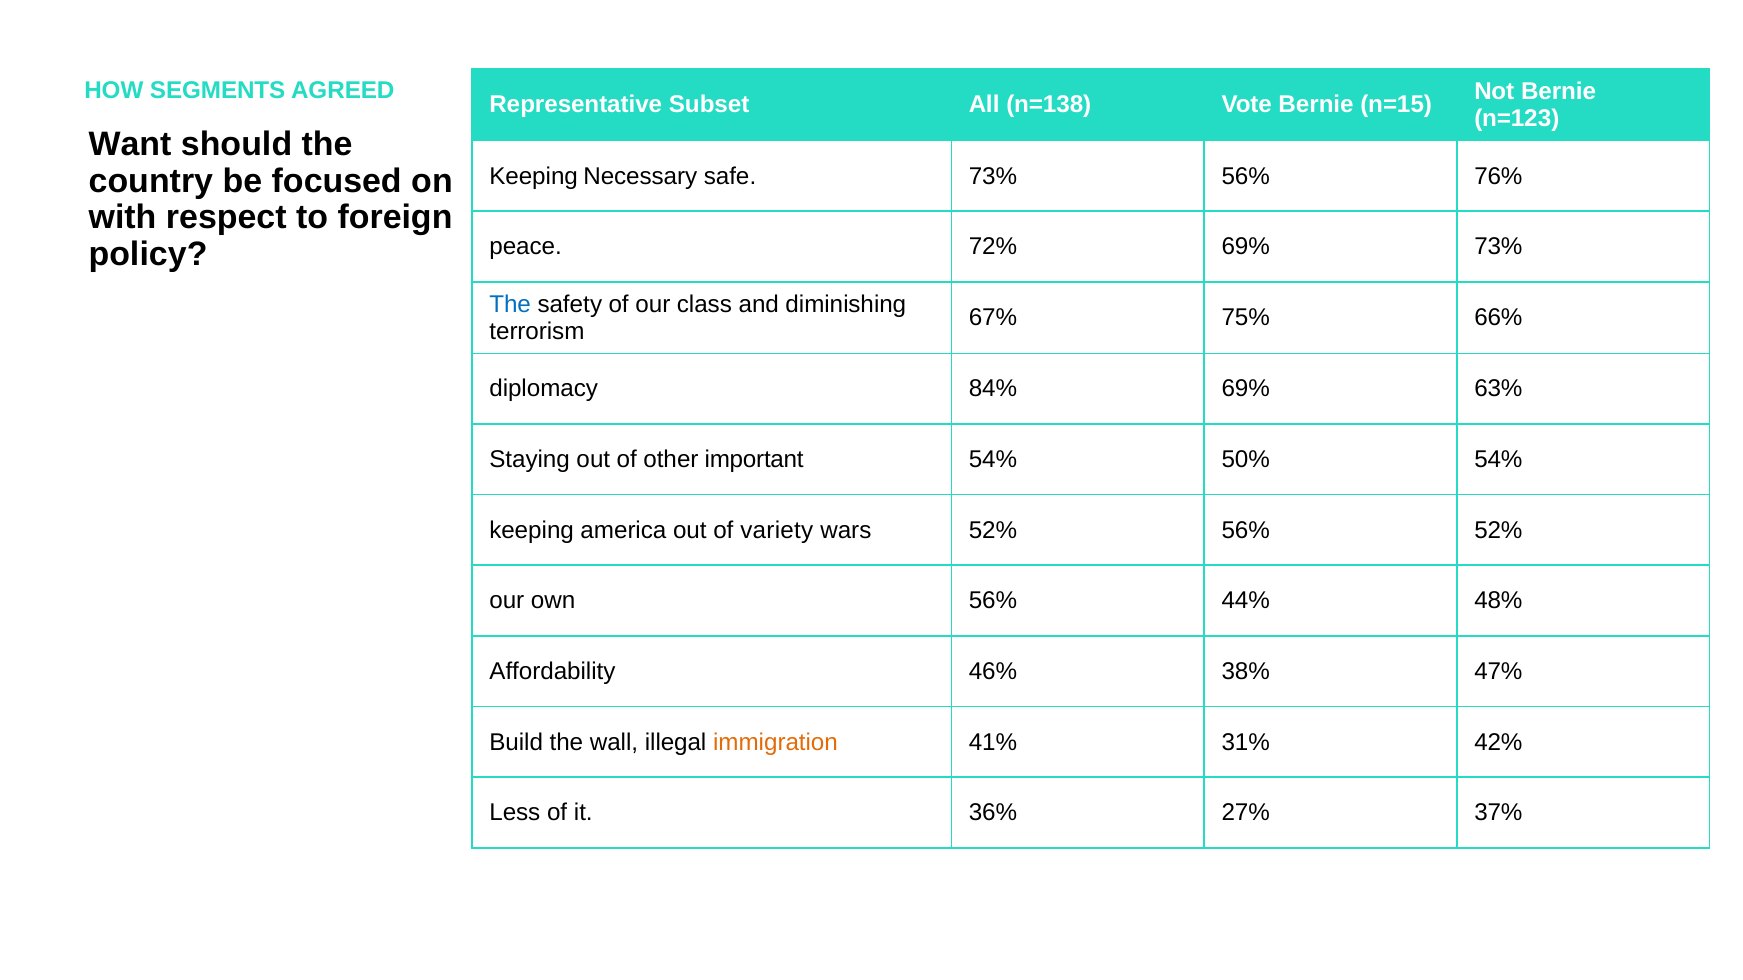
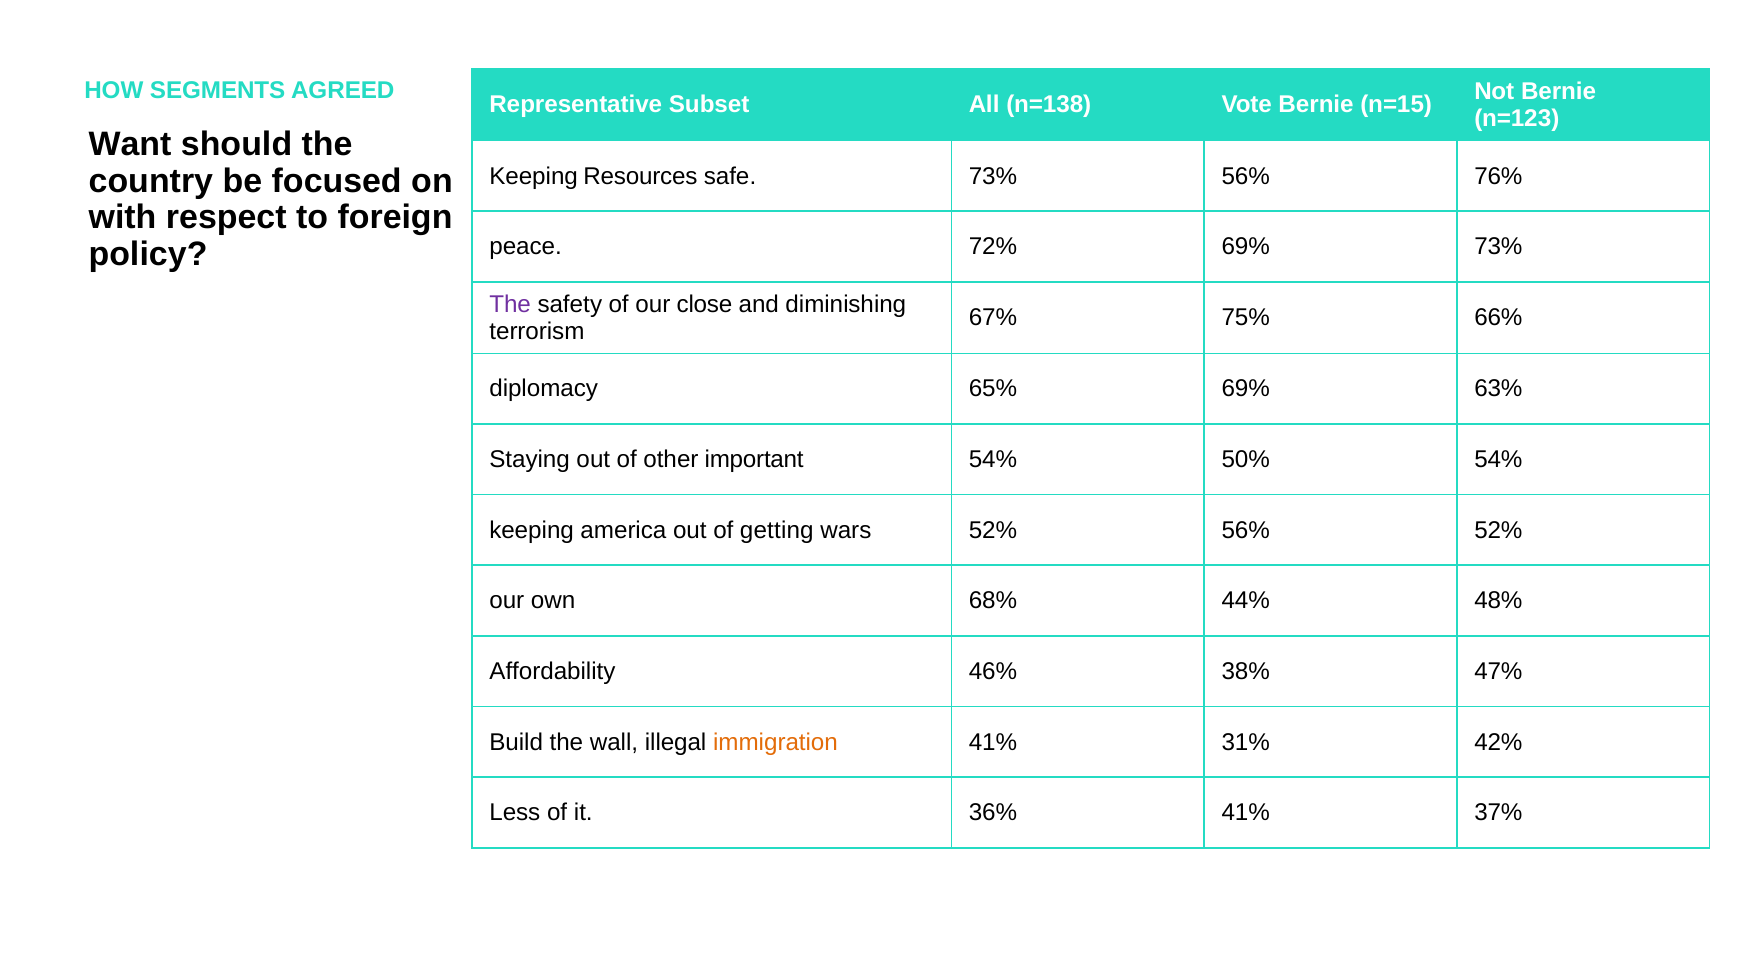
Necessary: Necessary -> Resources (640, 176)
The colour: blue -> purple (510, 304)
class: class -> close (704, 304)
84%: 84% -> 65% (993, 389)
variety: variety -> getting (777, 530)
own 56%: 56% -> 68% (993, 601)
36% 27%: 27% -> 41% (1246, 813)
